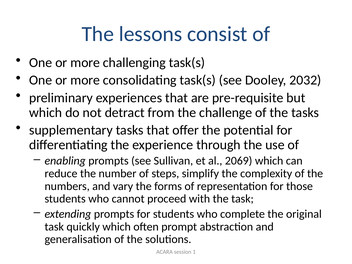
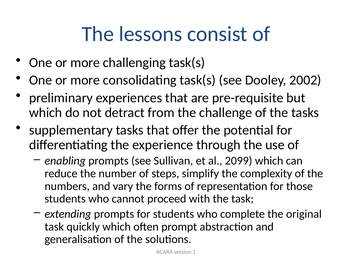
2032: 2032 -> 2002 (305, 80)
2069: 2069 -> 2099 (239, 161)
